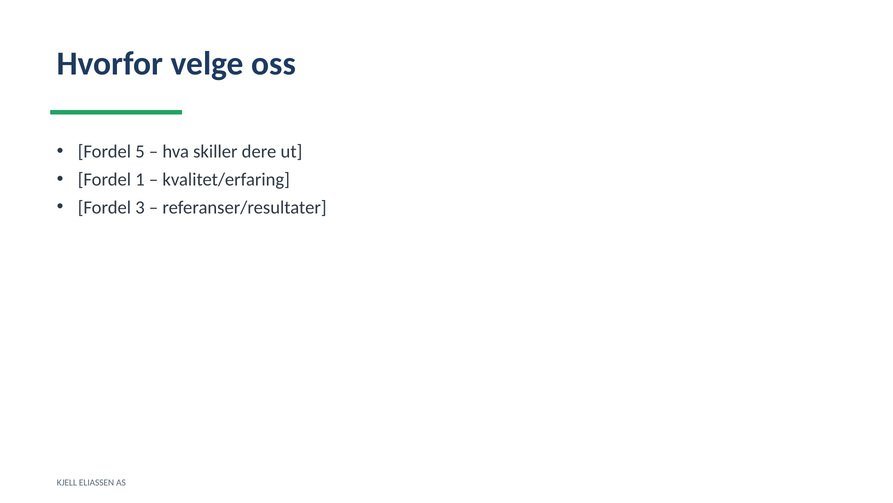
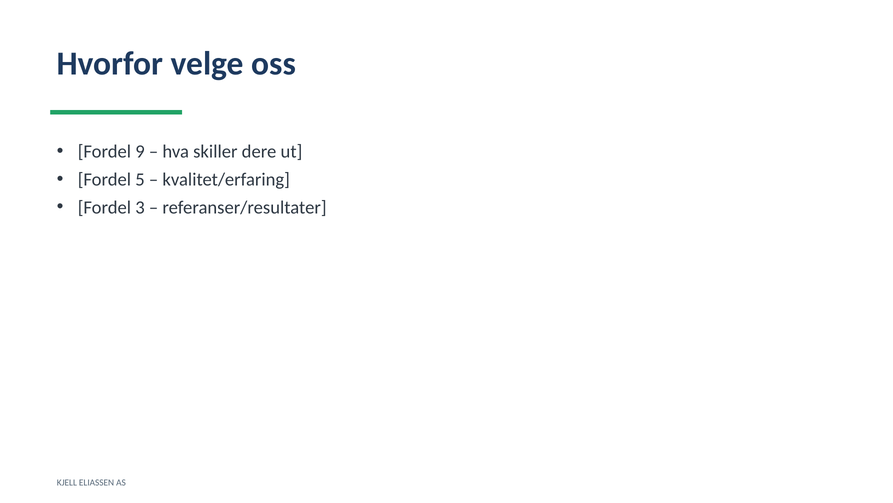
5: 5 -> 9 (140, 151)
1: 1 -> 5 (140, 179)
